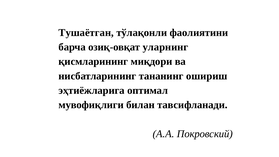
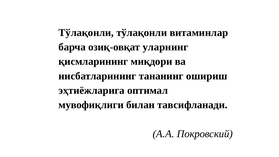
Тушаётган: Тушаётган -> Тўлақонли (86, 33)
фаолиятини: фаолиятини -> витаминлар (199, 33)
